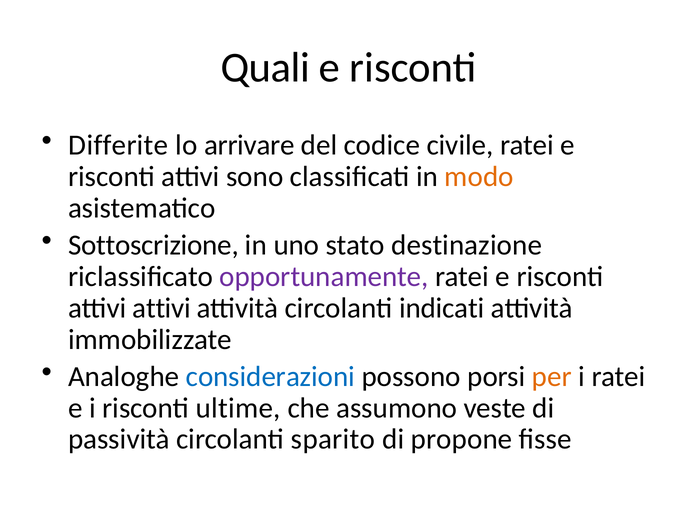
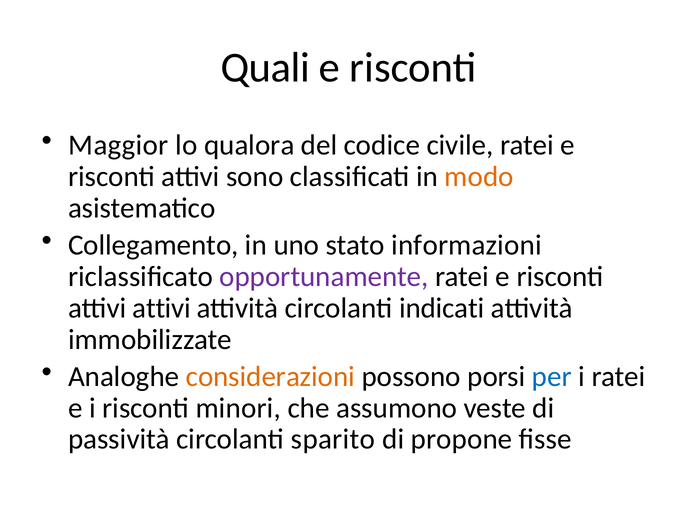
Differite: Differite -> Maggior (118, 145)
arrivare: arrivare -> qualora (249, 145)
Sottoscrizione: Sottoscrizione -> Collegamento (153, 245)
destinazione: destinazione -> informazioni (467, 245)
considerazioni colour: blue -> orange (270, 376)
per colour: orange -> blue (552, 376)
ultime: ultime -> minori (238, 408)
